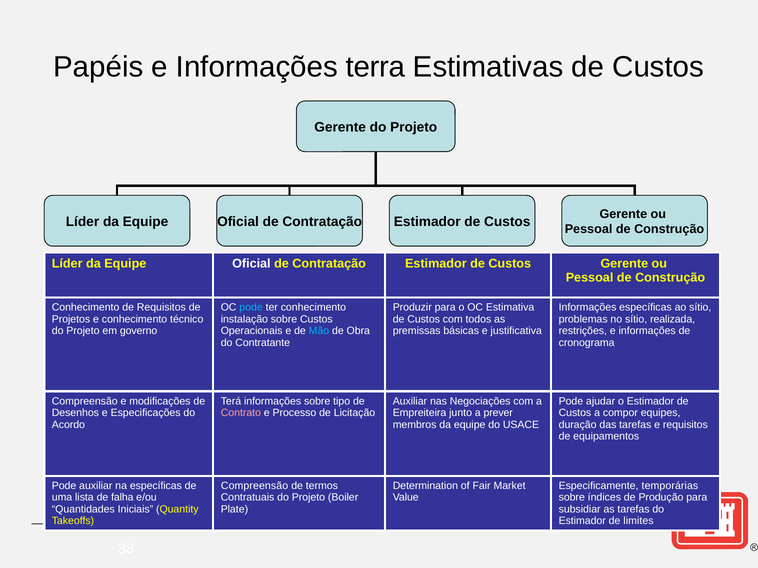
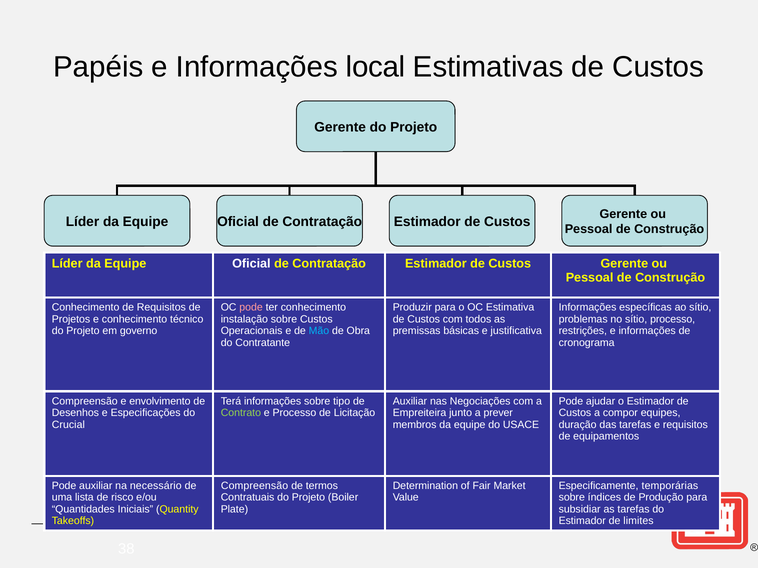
terra: terra -> local (376, 67)
pode colour: light blue -> pink (251, 308)
sítio realizada: realizada -> processo (673, 319)
modificações: modificações -> envolvimento (160, 401)
Contrato colour: pink -> light green (241, 413)
Acordo: Acordo -> Crucial (68, 425)
na específicas: específicas -> necessário (156, 486)
falha: falha -> risco (122, 498)
